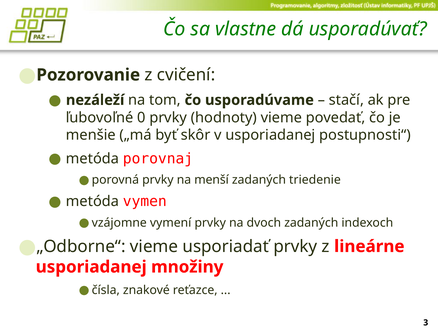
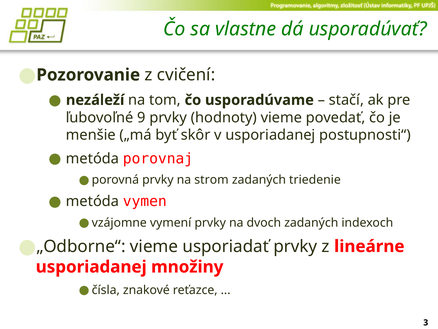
0: 0 -> 9 (141, 117)
menší: menší -> strom (211, 180)
